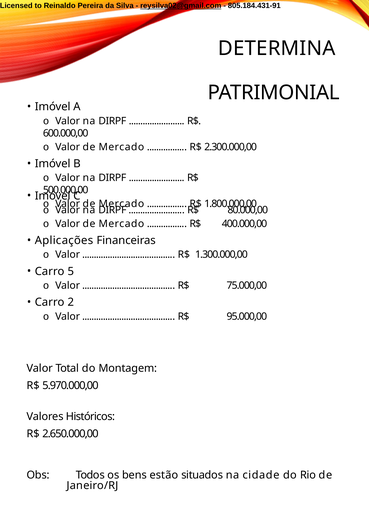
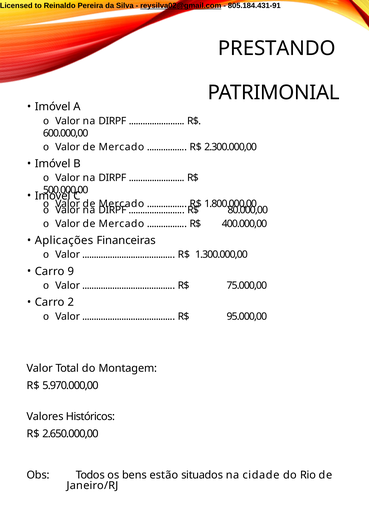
DETERMINA: DETERMINA -> PRESTANDO (277, 48)
5: 5 -> 9 (71, 271)
